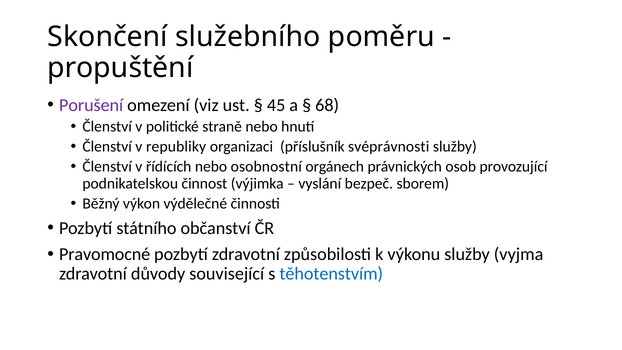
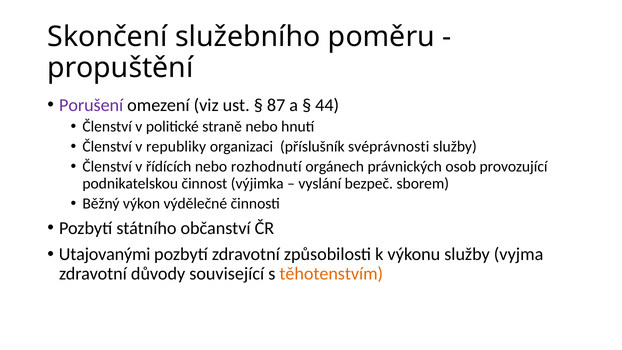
45: 45 -> 87 (276, 105)
68: 68 -> 44 (327, 105)
osobnostní: osobnostní -> rozhodnutí (266, 167)
Pravomocné: Pravomocné -> Utajovanými (105, 254)
těhotenstvím colour: blue -> orange (331, 274)
